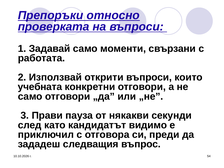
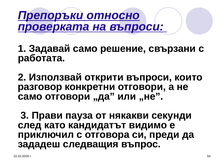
моменти: моменти -> решение (123, 49)
учебната: учебната -> разговор (40, 87)
